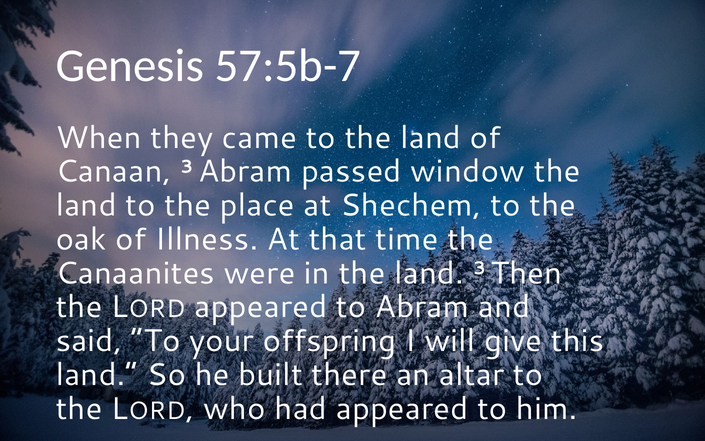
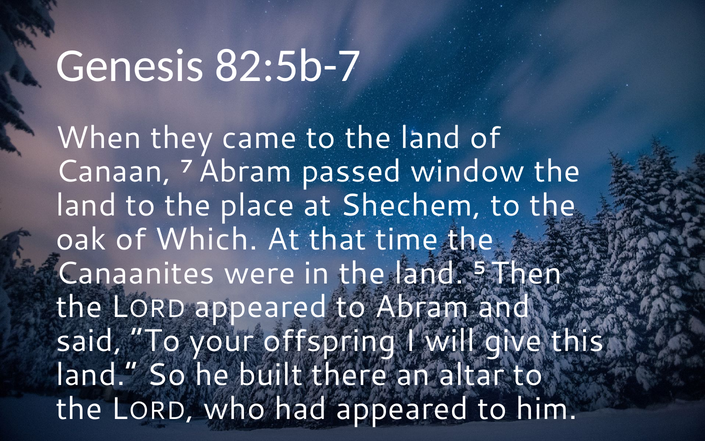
57:5b-7: 57:5b-7 -> 82:5b-7 (288, 66)
Canaan 3: 3 -> 7 (187, 166)
Illness: Illness -> Which (206, 239)
land 3: 3 -> 5 (479, 268)
